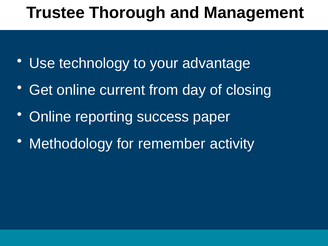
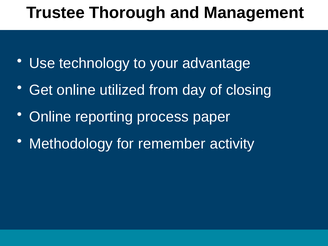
current: current -> utilized (122, 90)
success: success -> process (163, 117)
